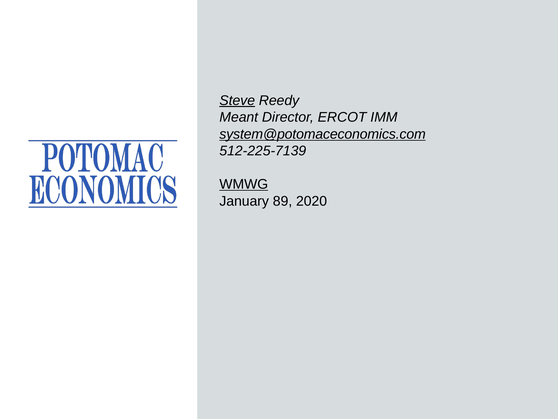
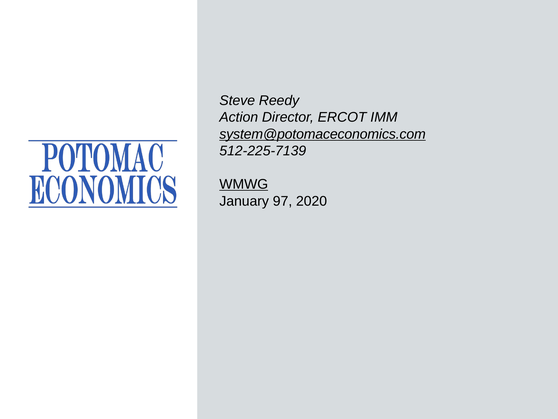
Steve underline: present -> none (237, 100)
Meant: Meant -> Action (239, 117)
89: 89 -> 97 (283, 201)
